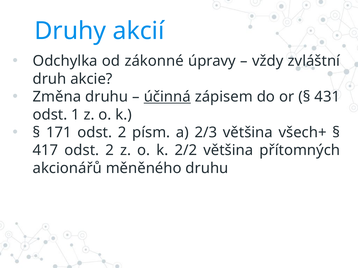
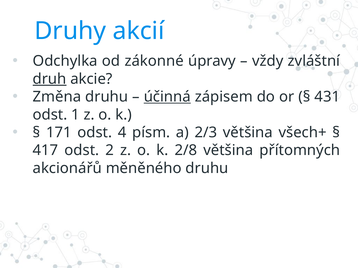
druh underline: none -> present (50, 79)
171 odst 2: 2 -> 4 (122, 133)
2/2: 2/2 -> 2/8 (186, 151)
